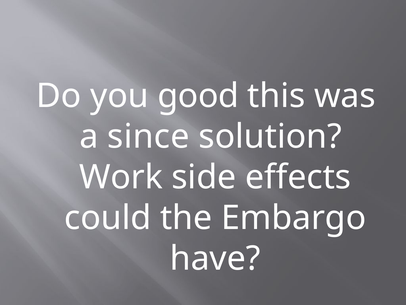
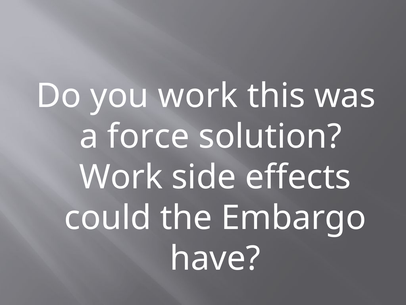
you good: good -> work (198, 96)
since: since -> force (148, 136)
